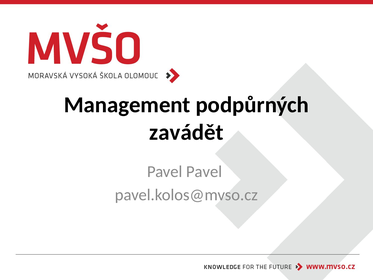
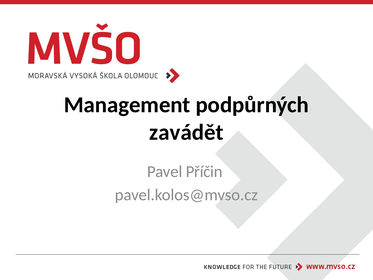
Pavel Pavel: Pavel -> Příčin (204, 171)
